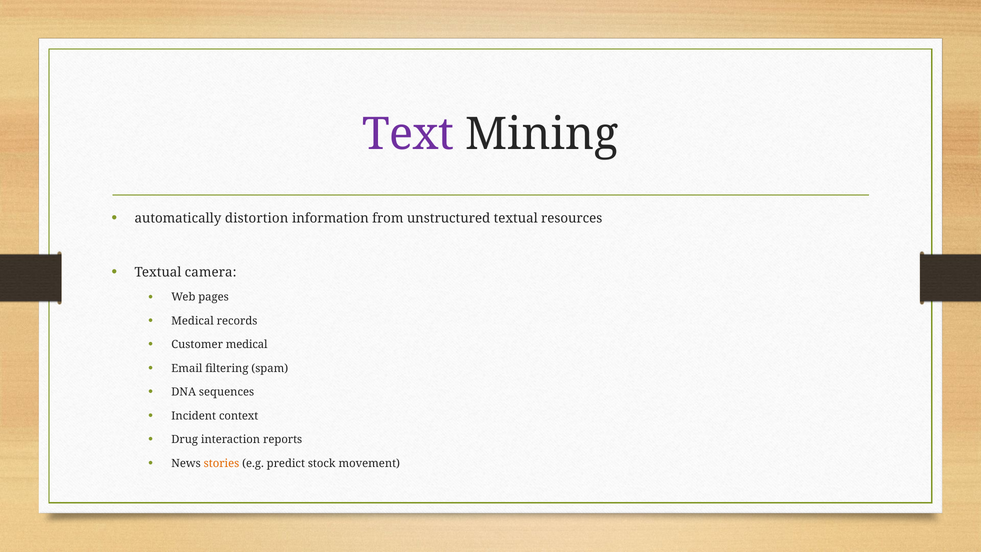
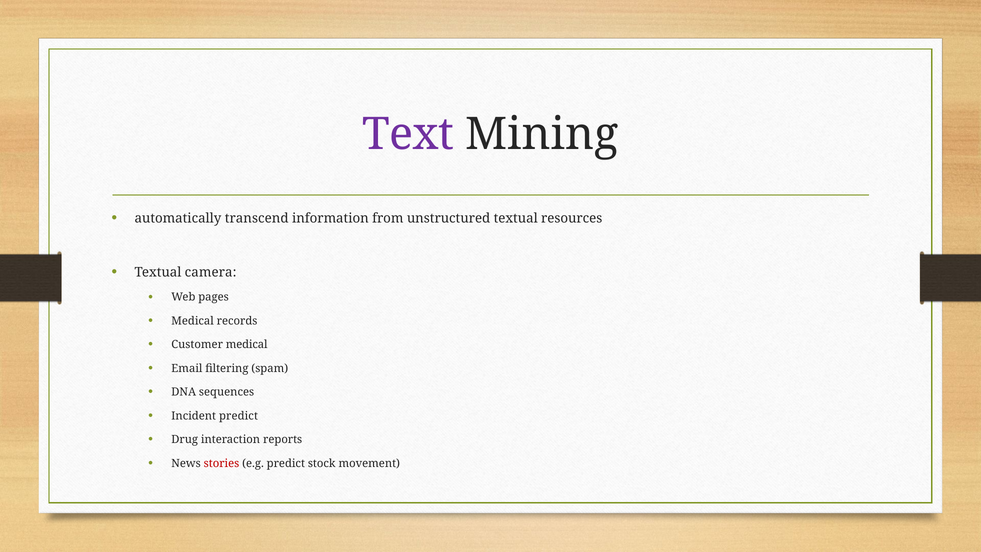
distortion: distortion -> transcend (257, 218)
Incident context: context -> predict (239, 416)
stories colour: orange -> red (221, 463)
